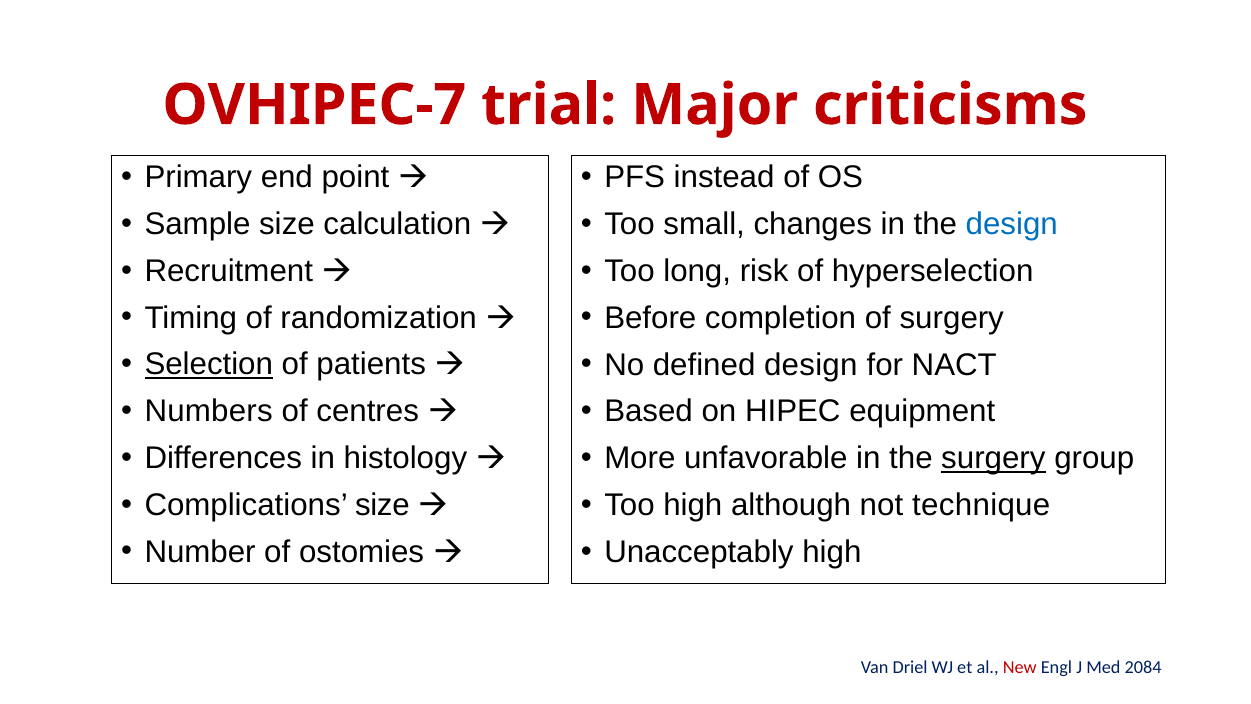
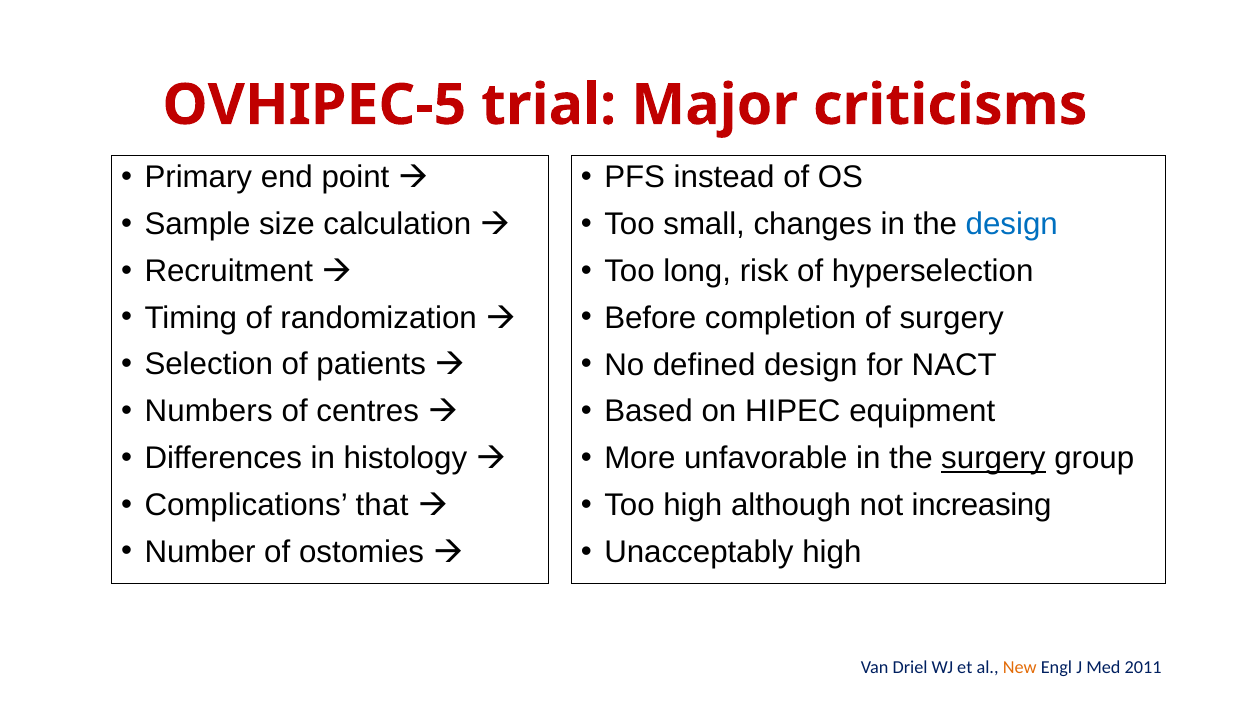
OVHIPEC-7: OVHIPEC-7 -> OVHIPEC-5 (314, 105)
Selection underline: present -> none (209, 364)
Complications size: size -> that (382, 505)
technique: technique -> increasing (982, 505)
New colour: red -> orange (1020, 667)
2084: 2084 -> 2011 (1143, 667)
